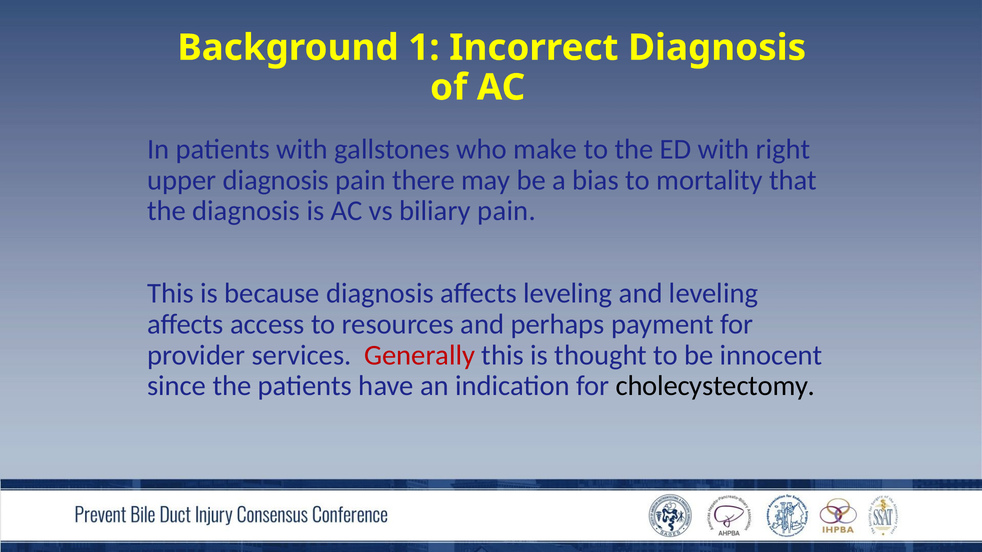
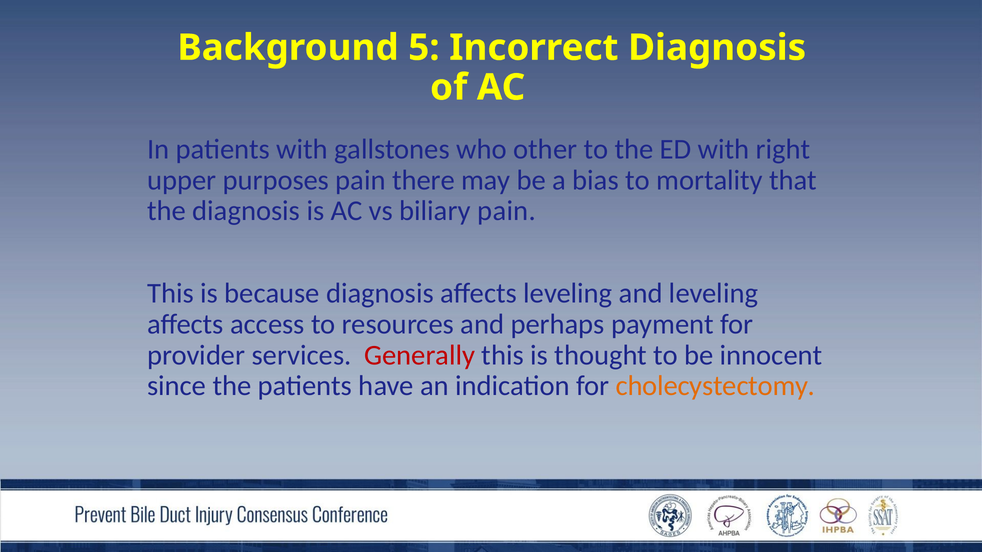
1: 1 -> 5 (424, 48)
make: make -> other (545, 149)
upper diagnosis: diagnosis -> purposes (276, 180)
cholecystectomy colour: black -> orange (715, 386)
